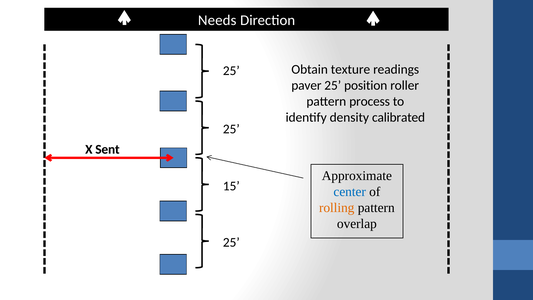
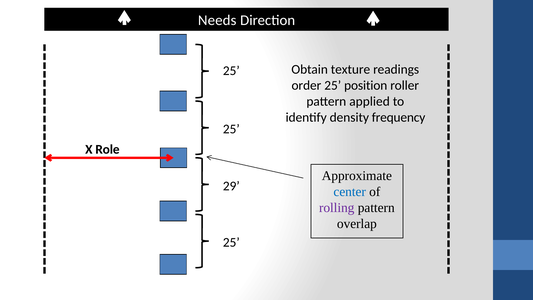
paver: paver -> order (306, 85)
process: process -> applied (370, 101)
calibrated: calibrated -> frequency (399, 117)
Sent: Sent -> Role (107, 149)
15: 15 -> 29 (231, 186)
rolling colour: orange -> purple (337, 208)
